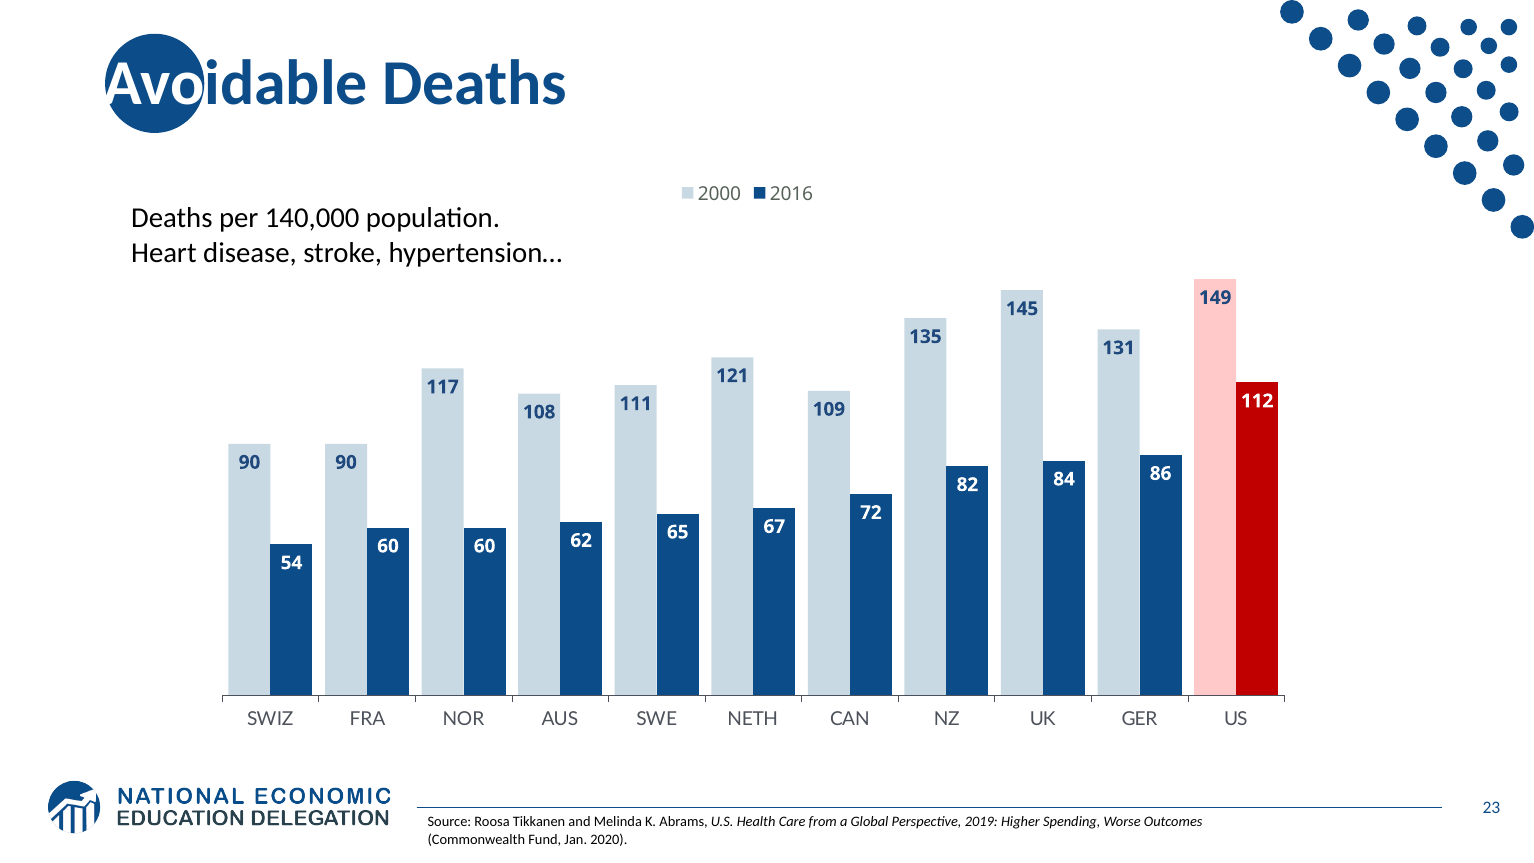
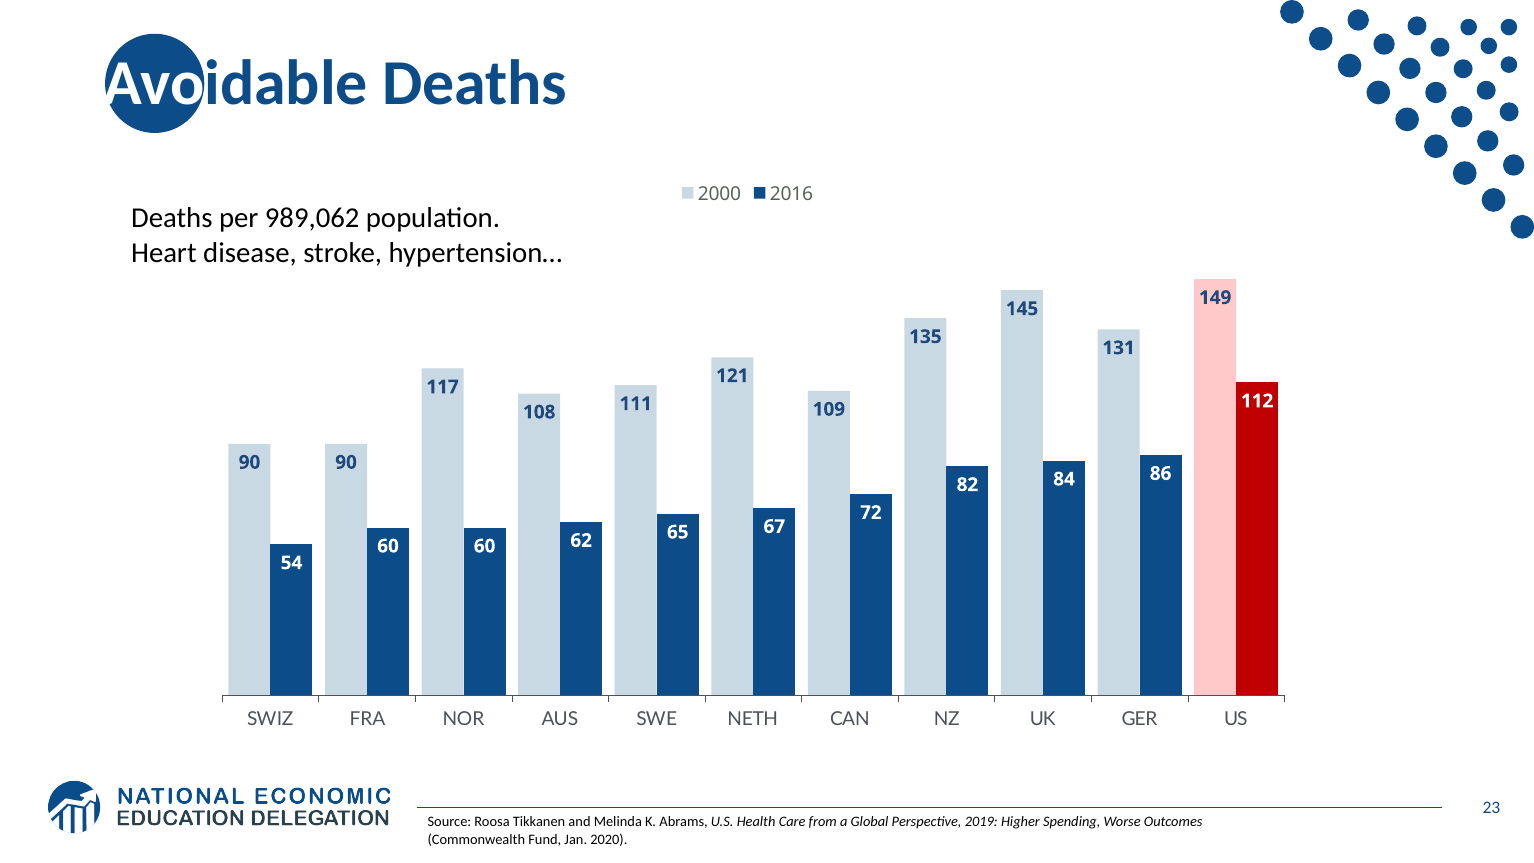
140,000: 140,000 -> 989,062 (312, 218)
